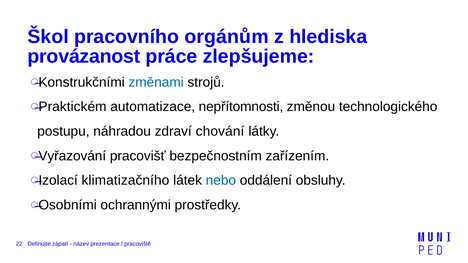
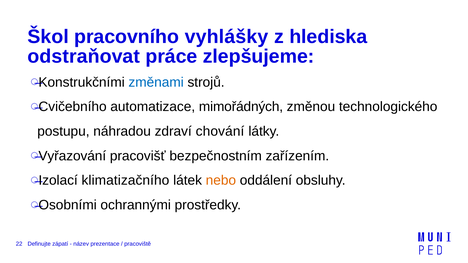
orgánům: orgánům -> vyhlášky (227, 37)
provázanost: provázanost -> odstraňovat (84, 56)
Praktickém: Praktickém -> Cvičebního (73, 107)
nepřítomnosti: nepřítomnosti -> mimořádných (241, 107)
nebo colour: blue -> orange (221, 181)
